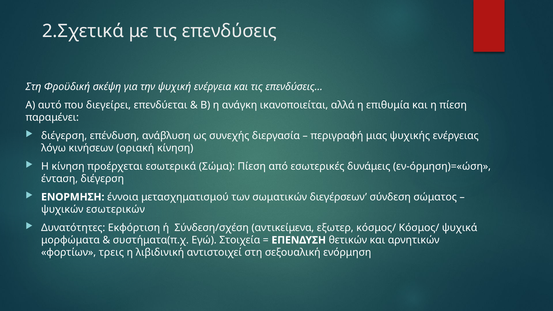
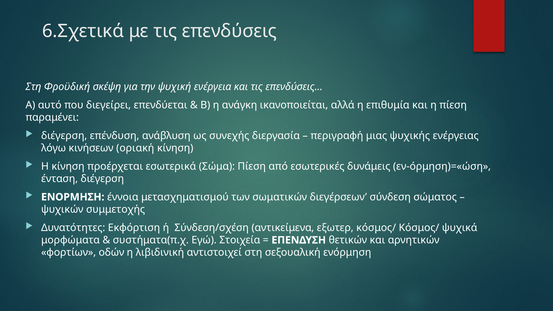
2.Σχετικά: 2.Σχετικά -> 6.Σχετικά (83, 31)
εσωτερικών: εσωτερικών -> συμμετοχής (116, 210)
τρεις: τρεις -> οδών (111, 253)
